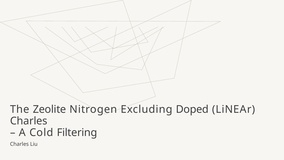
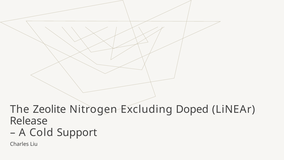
Charles: Charles -> Release (29, 121)
Filtering: Filtering -> Support (77, 132)
